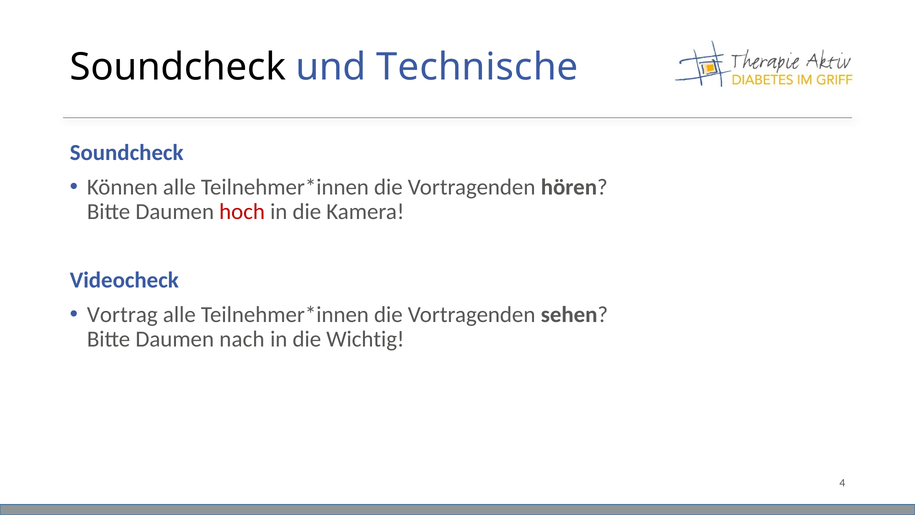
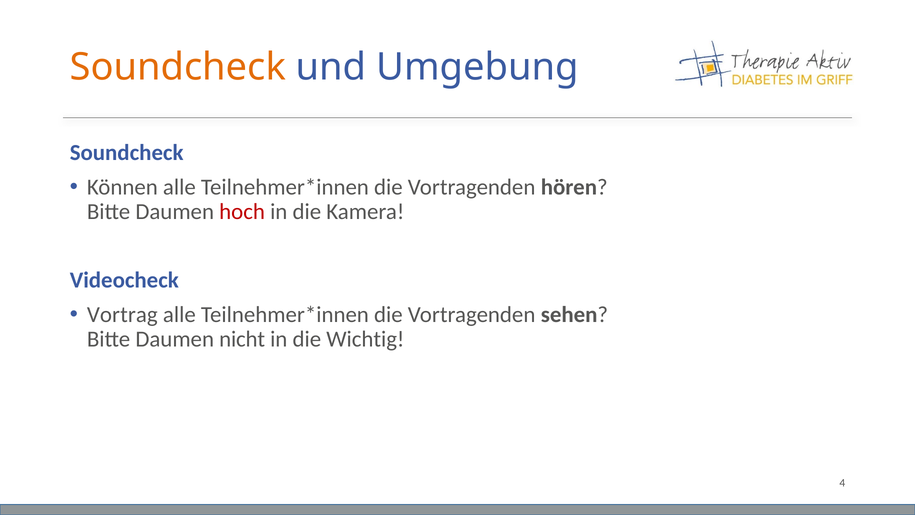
Soundcheck colour: black -> orange (178, 67)
Technische: Technische -> Umgebung (477, 67)
nach: nach -> nicht (242, 339)
